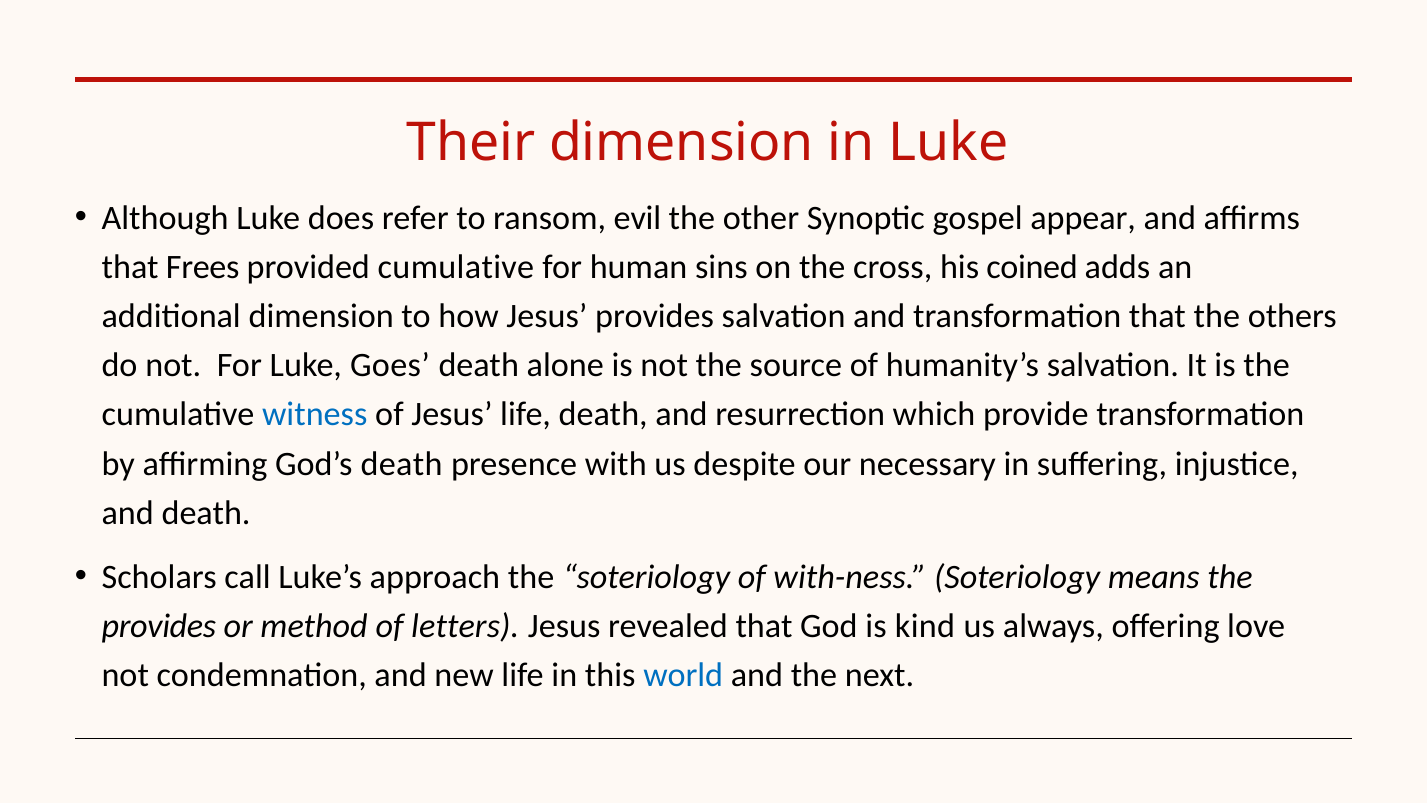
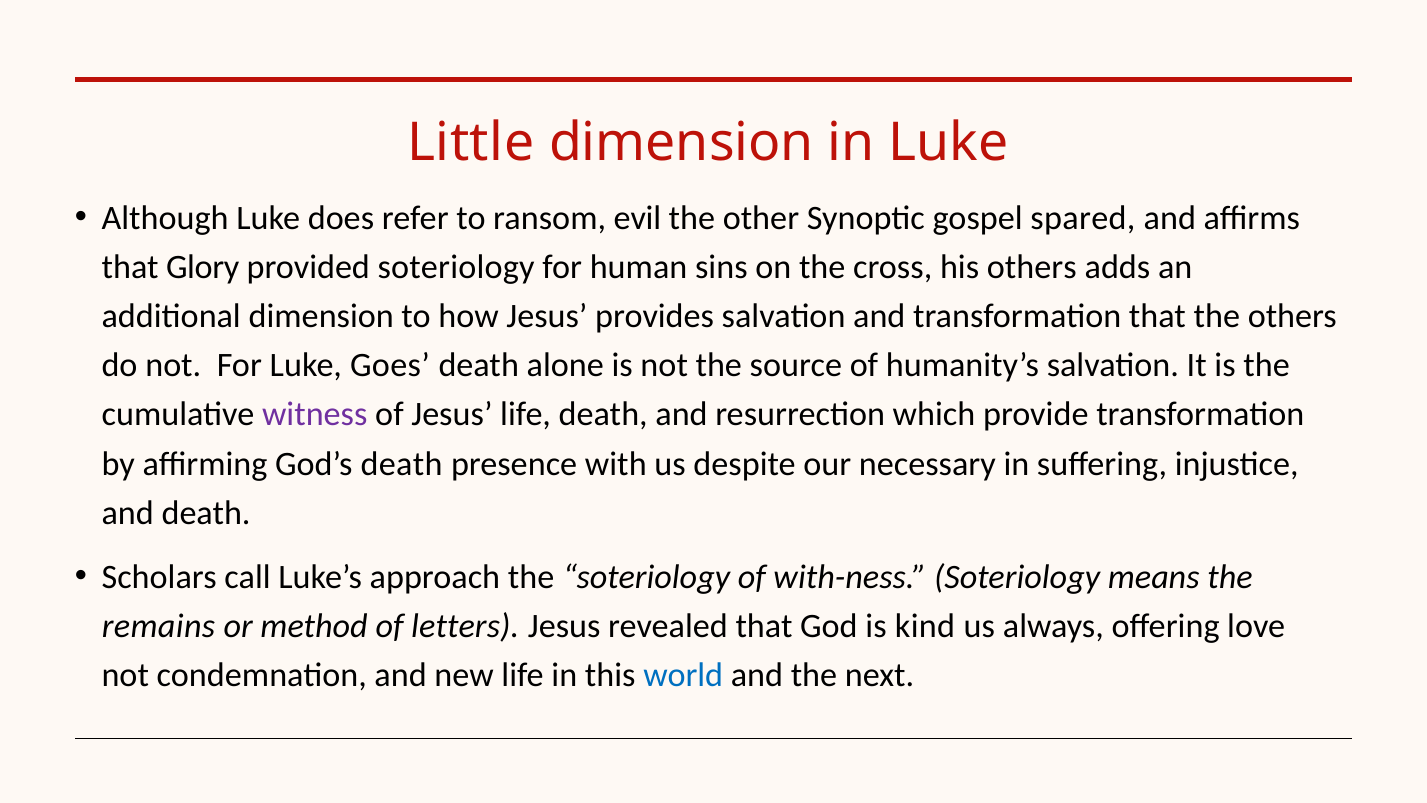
Their: Their -> Little (471, 143)
appear: appear -> spared (1083, 218)
Frees: Frees -> Glory (203, 267)
provided cumulative: cumulative -> soteriology (456, 267)
his coined: coined -> others (1032, 267)
witness colour: blue -> purple (315, 414)
provides: provides -> remains (159, 626)
